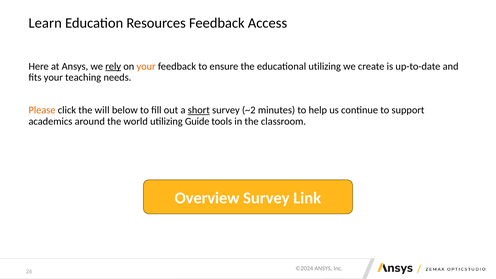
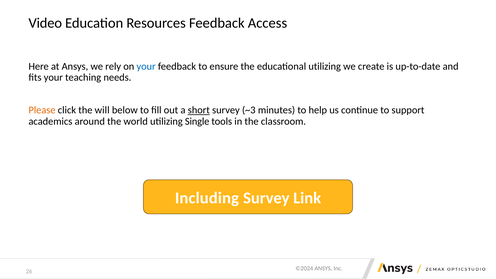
Learn: Learn -> Video (45, 23)
rely underline: present -> none (113, 66)
your colour: orange -> blue (146, 66)
~2: ~2 -> ~3 (249, 110)
Guide: Guide -> Single (197, 121)
Overview: Overview -> Including (207, 198)
